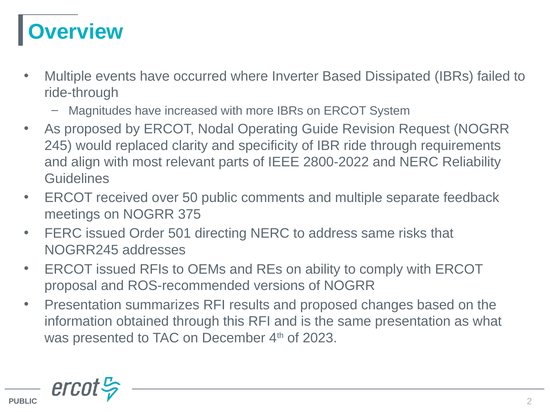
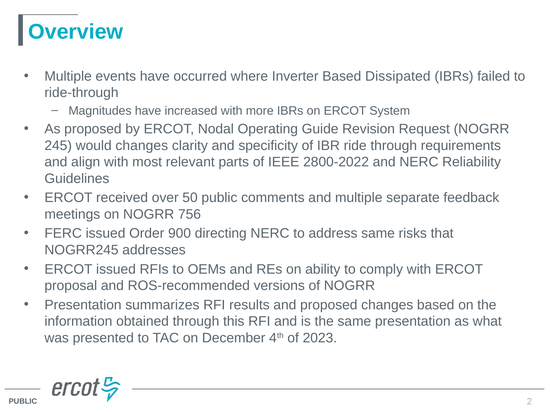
would replaced: replaced -> changes (142, 146)
375: 375 -> 756 (190, 214)
501: 501 -> 900 (180, 234)
